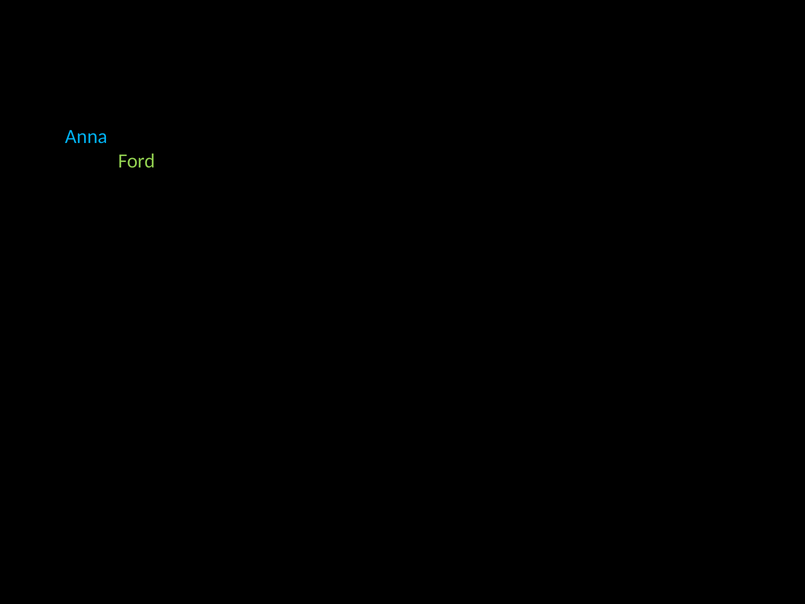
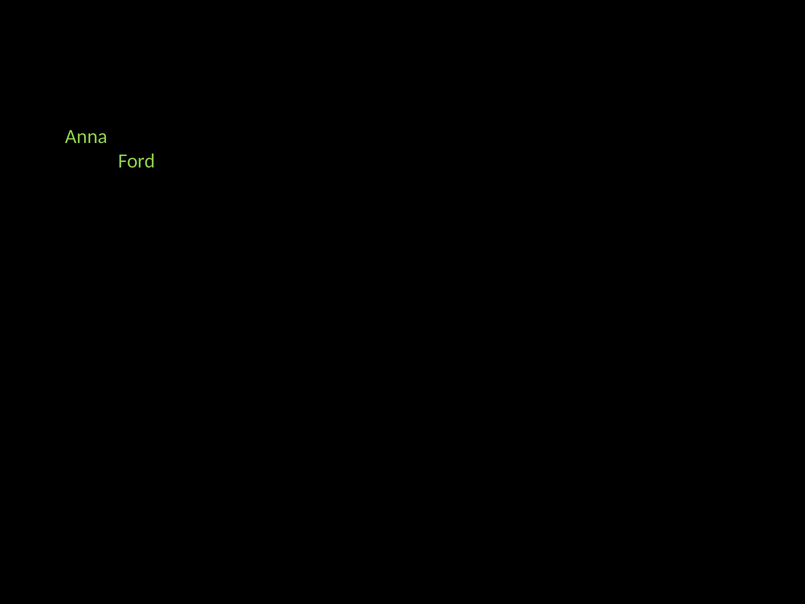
Anna colour: light blue -> light green (86, 137)
